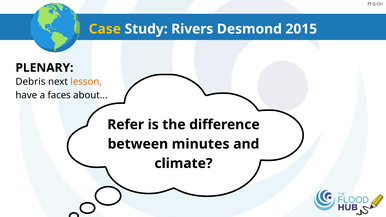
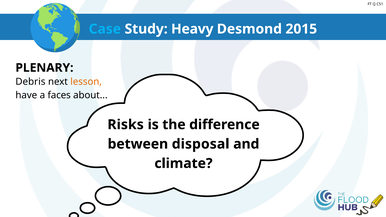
Case colour: yellow -> light blue (105, 29)
Rivers: Rivers -> Heavy (192, 29)
Refer: Refer -> Risks (126, 125)
minutes: minutes -> disposal (201, 144)
